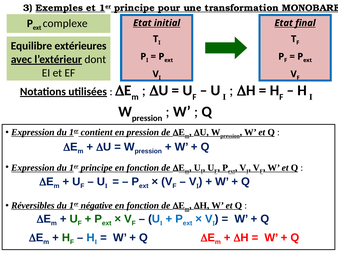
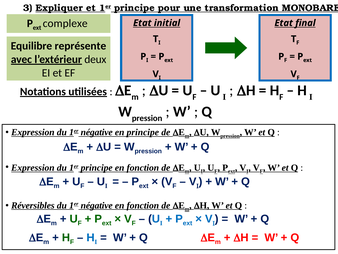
Exemples: Exemples -> Expliquer (59, 8)
extérieures: extérieures -> représente (80, 46)
dont: dont -> deux (95, 59)
Expression du 1er contient: contient -> négative (97, 132)
en pression: pression -> principe (143, 132)
